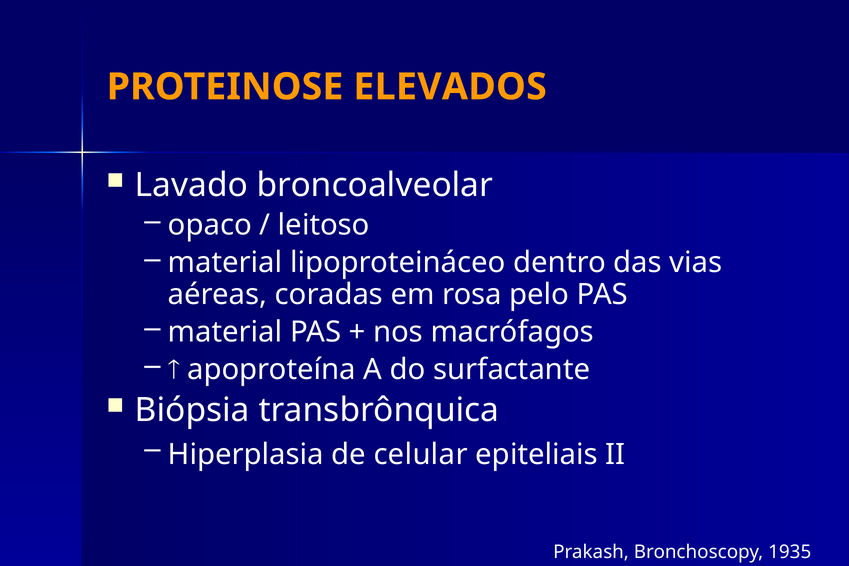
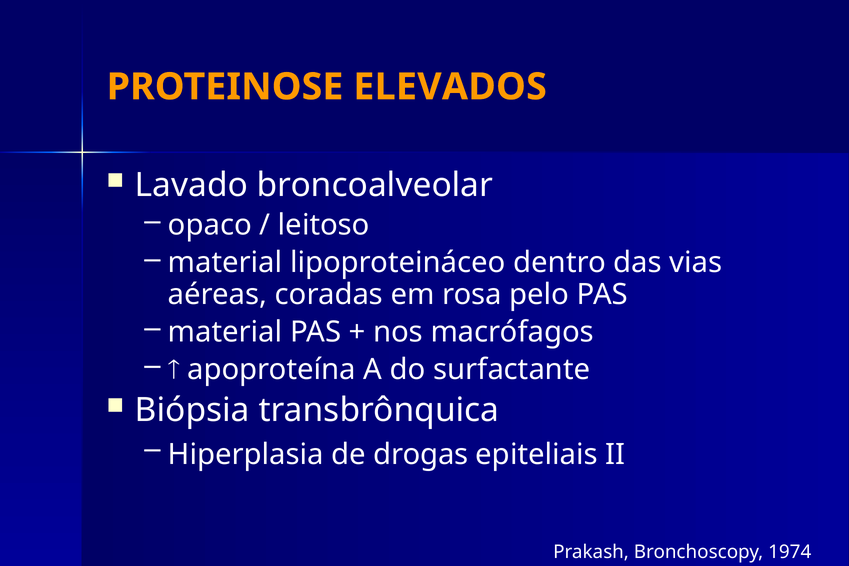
celular: celular -> drogas (421, 455)
1935: 1935 -> 1974 (790, 552)
